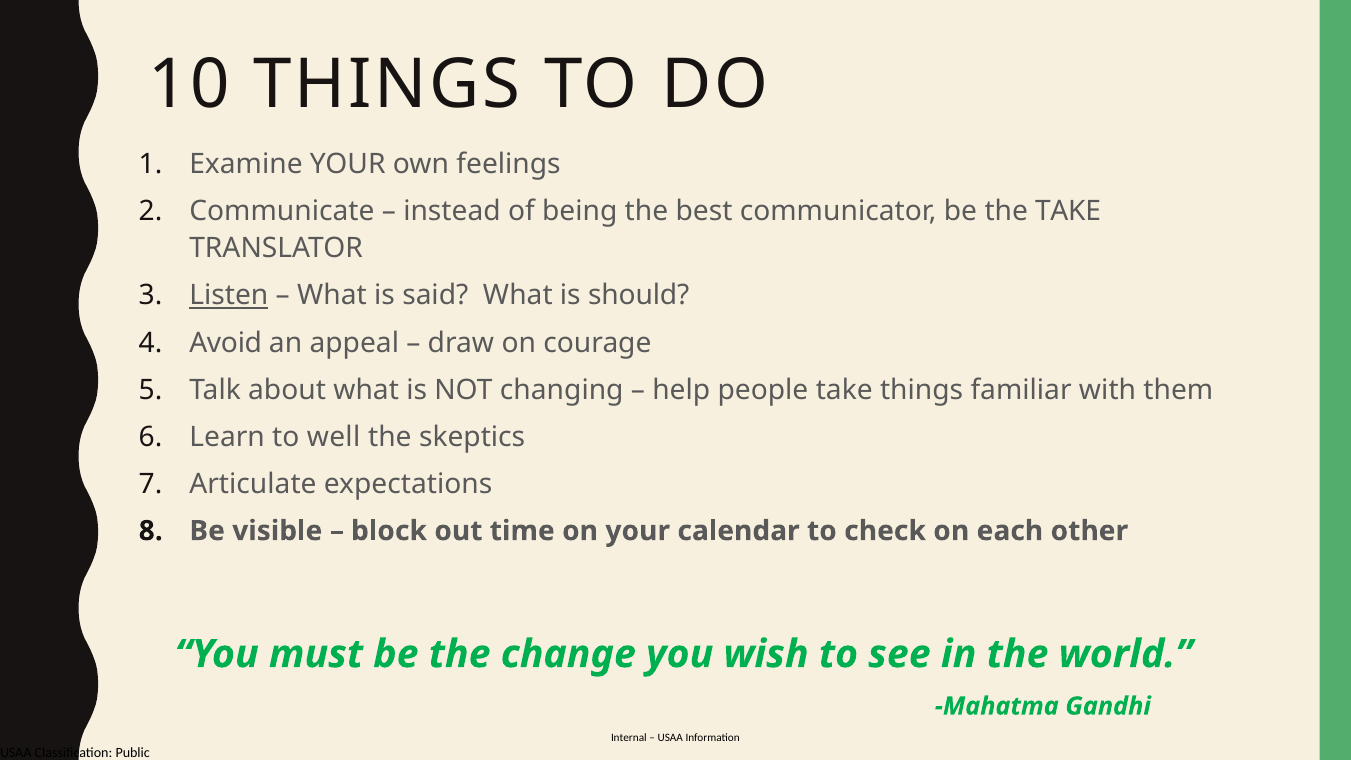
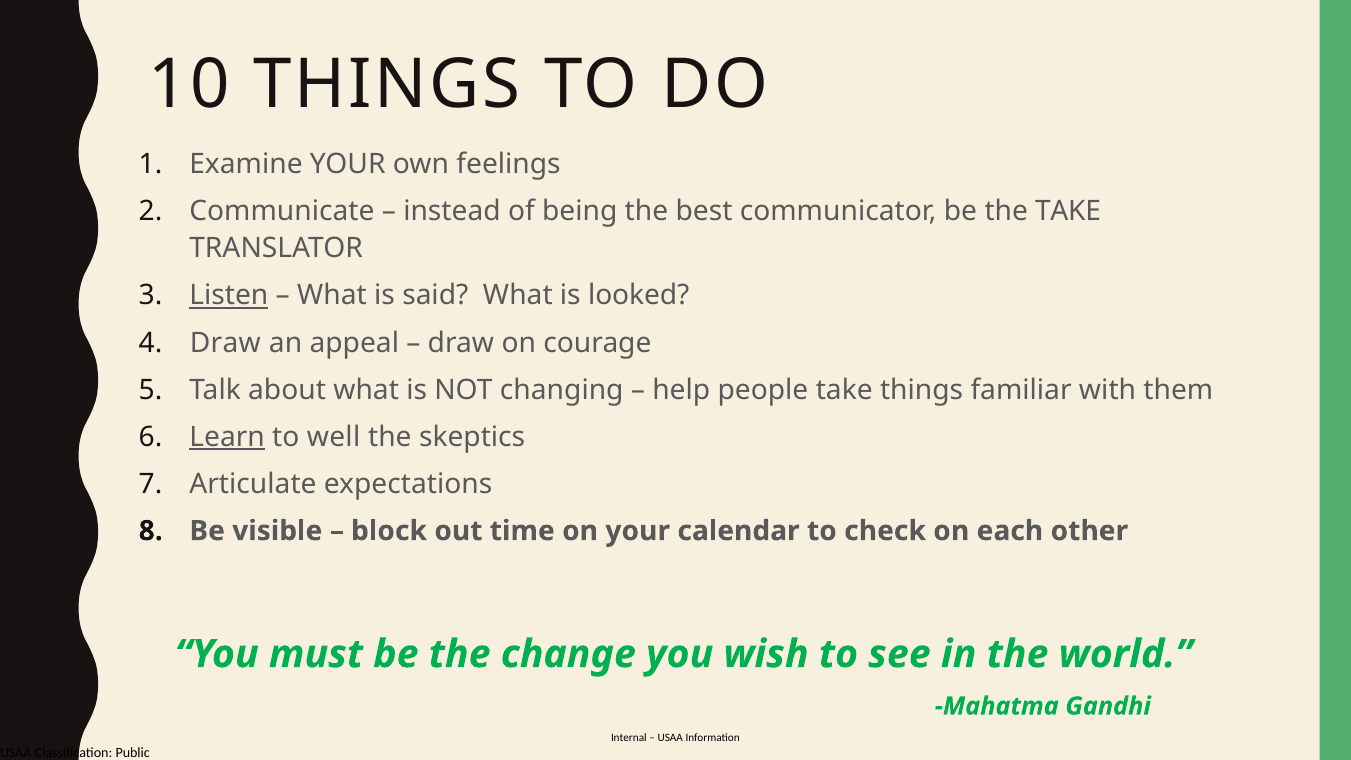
should: should -> looked (639, 296)
Avoid: Avoid -> Draw (225, 343)
Learn underline: none -> present (227, 437)
